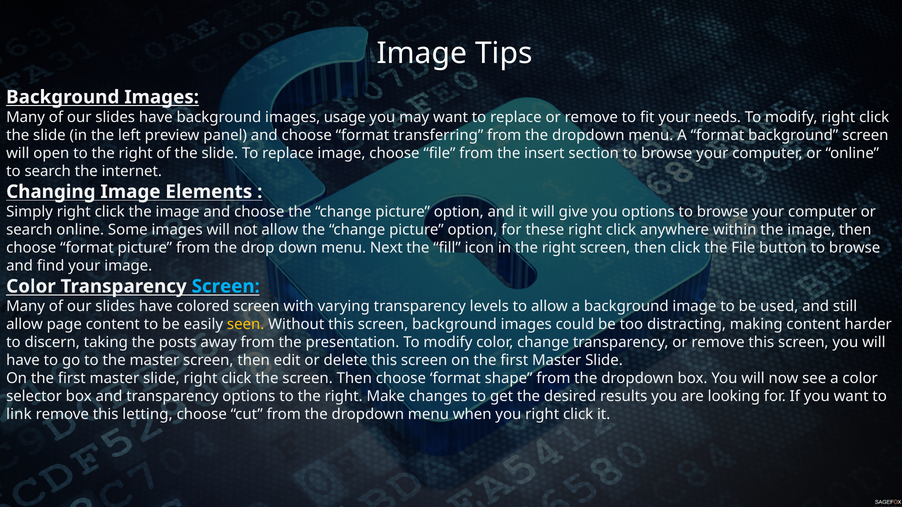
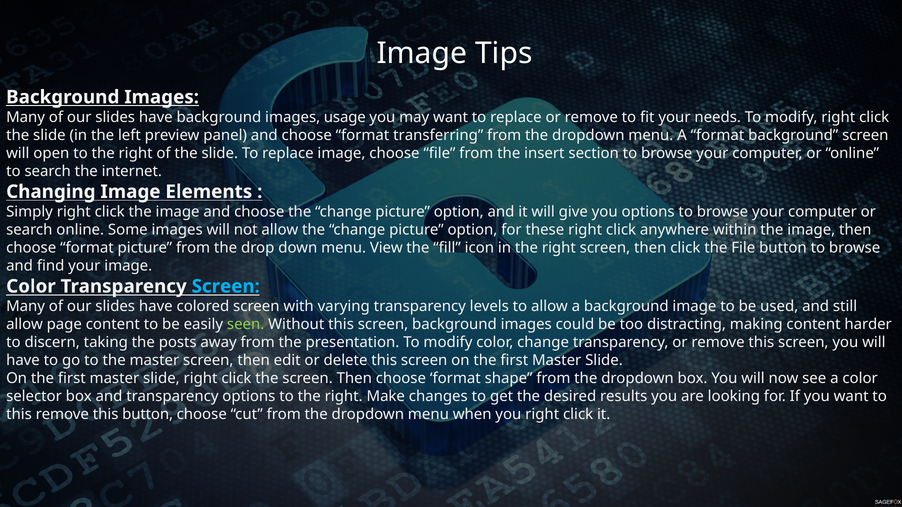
Next: Next -> View (386, 248)
seen colour: yellow -> light green (246, 325)
link: link -> this (19, 415)
this letting: letting -> button (148, 415)
